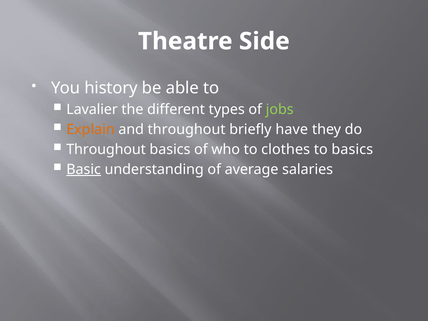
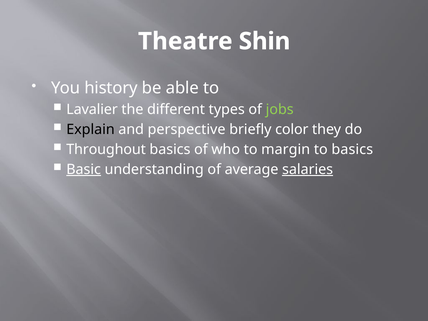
Side: Side -> Shin (264, 41)
Explain colour: orange -> black (90, 129)
and throughout: throughout -> perspective (187, 129)
have: have -> color (292, 129)
clothes: clothes -> margin (286, 149)
salaries underline: none -> present (308, 169)
